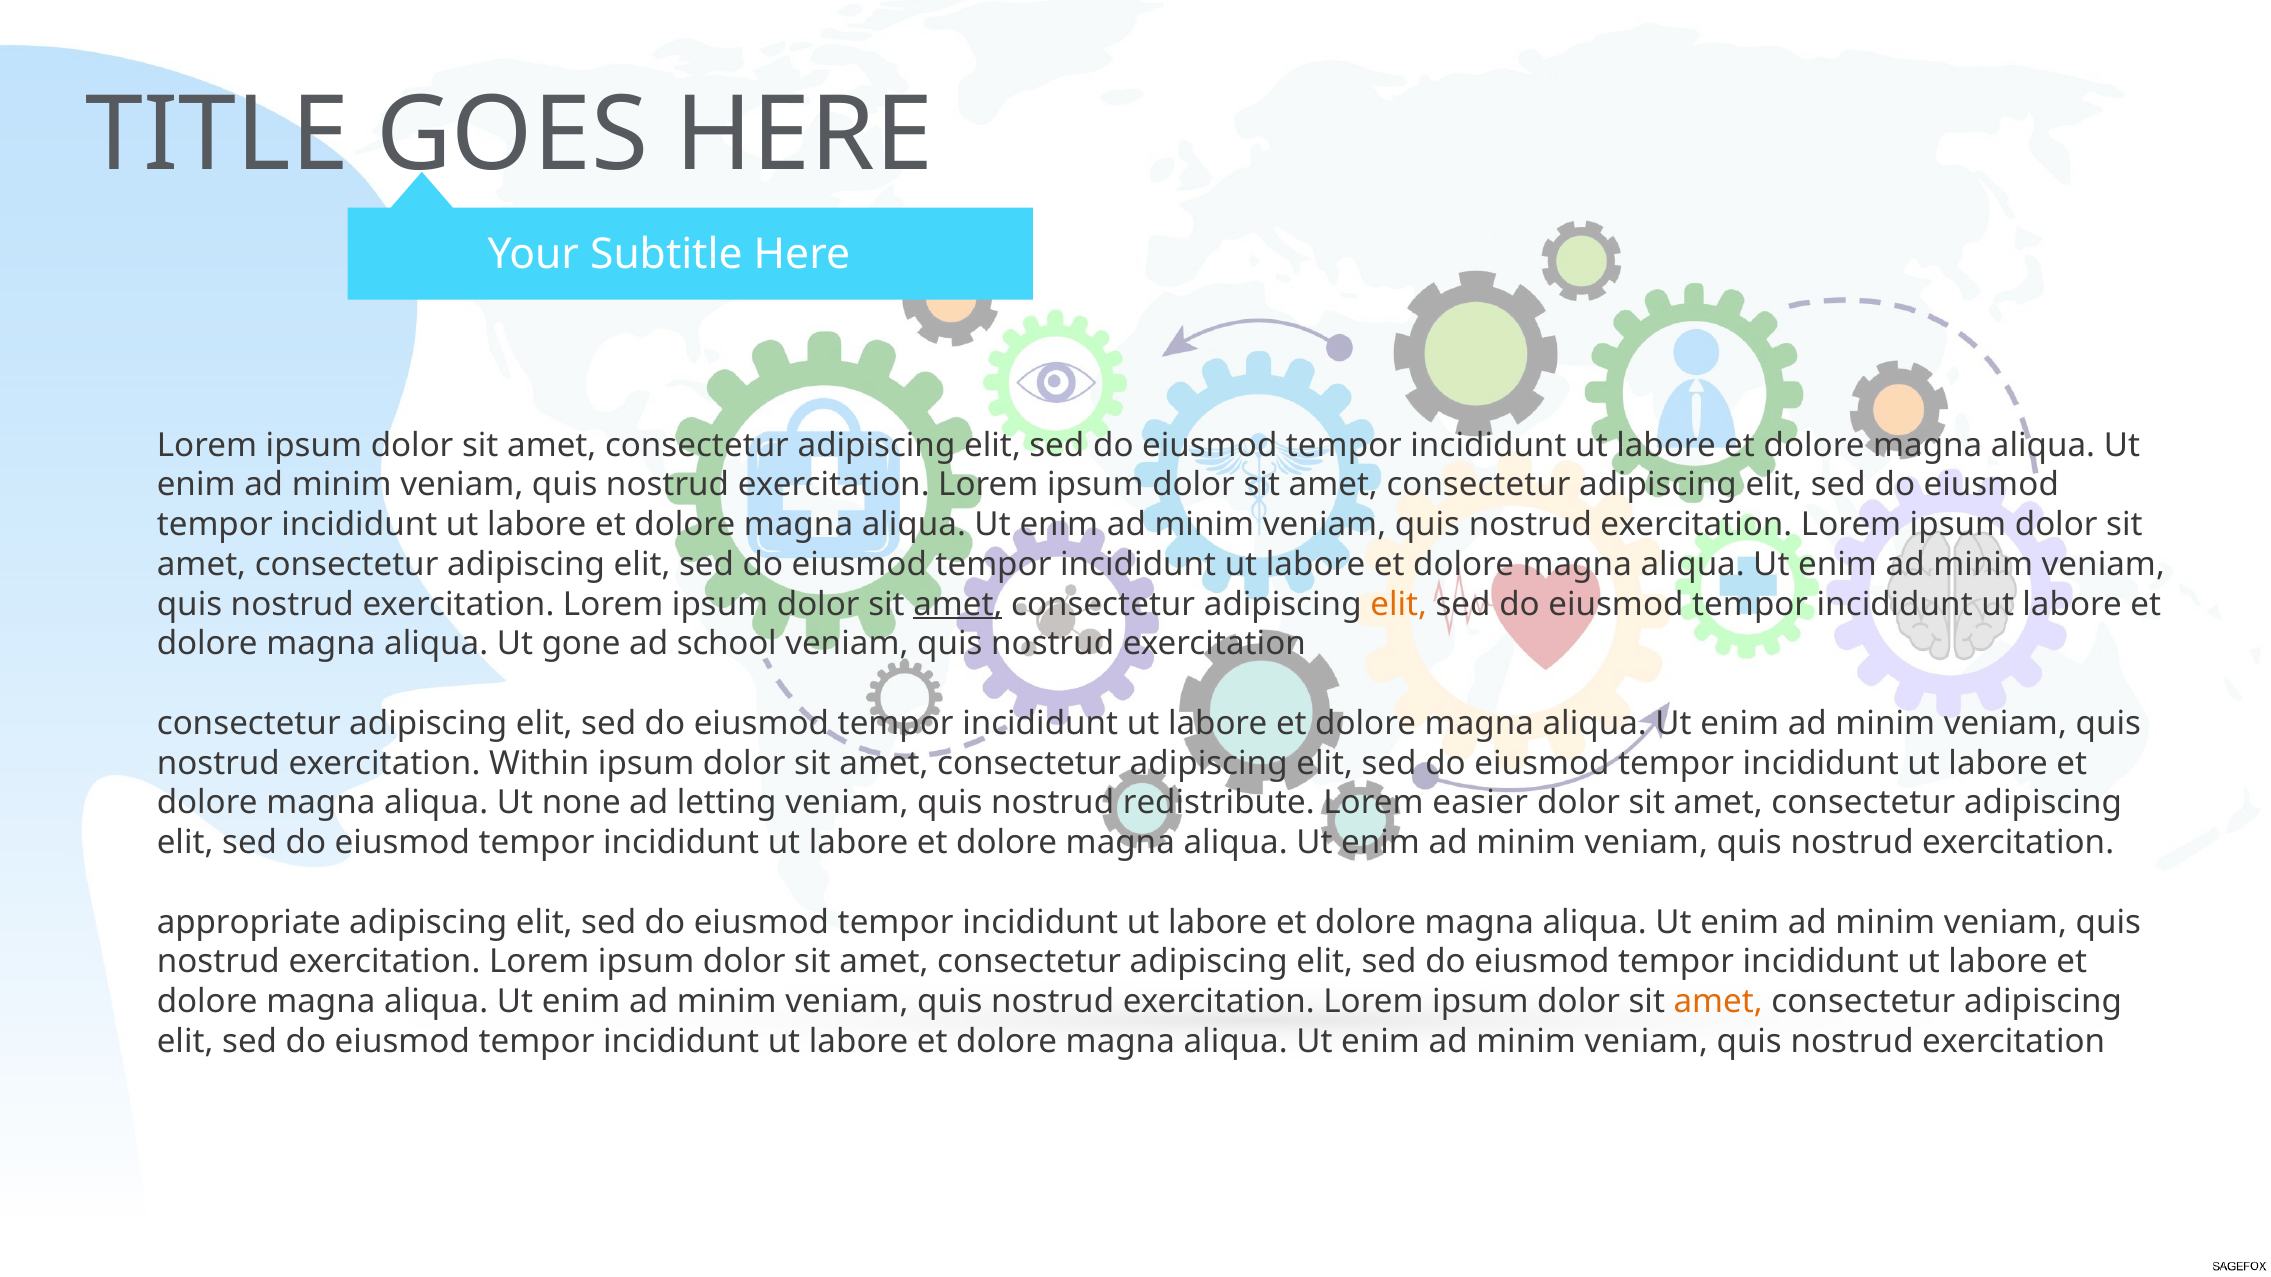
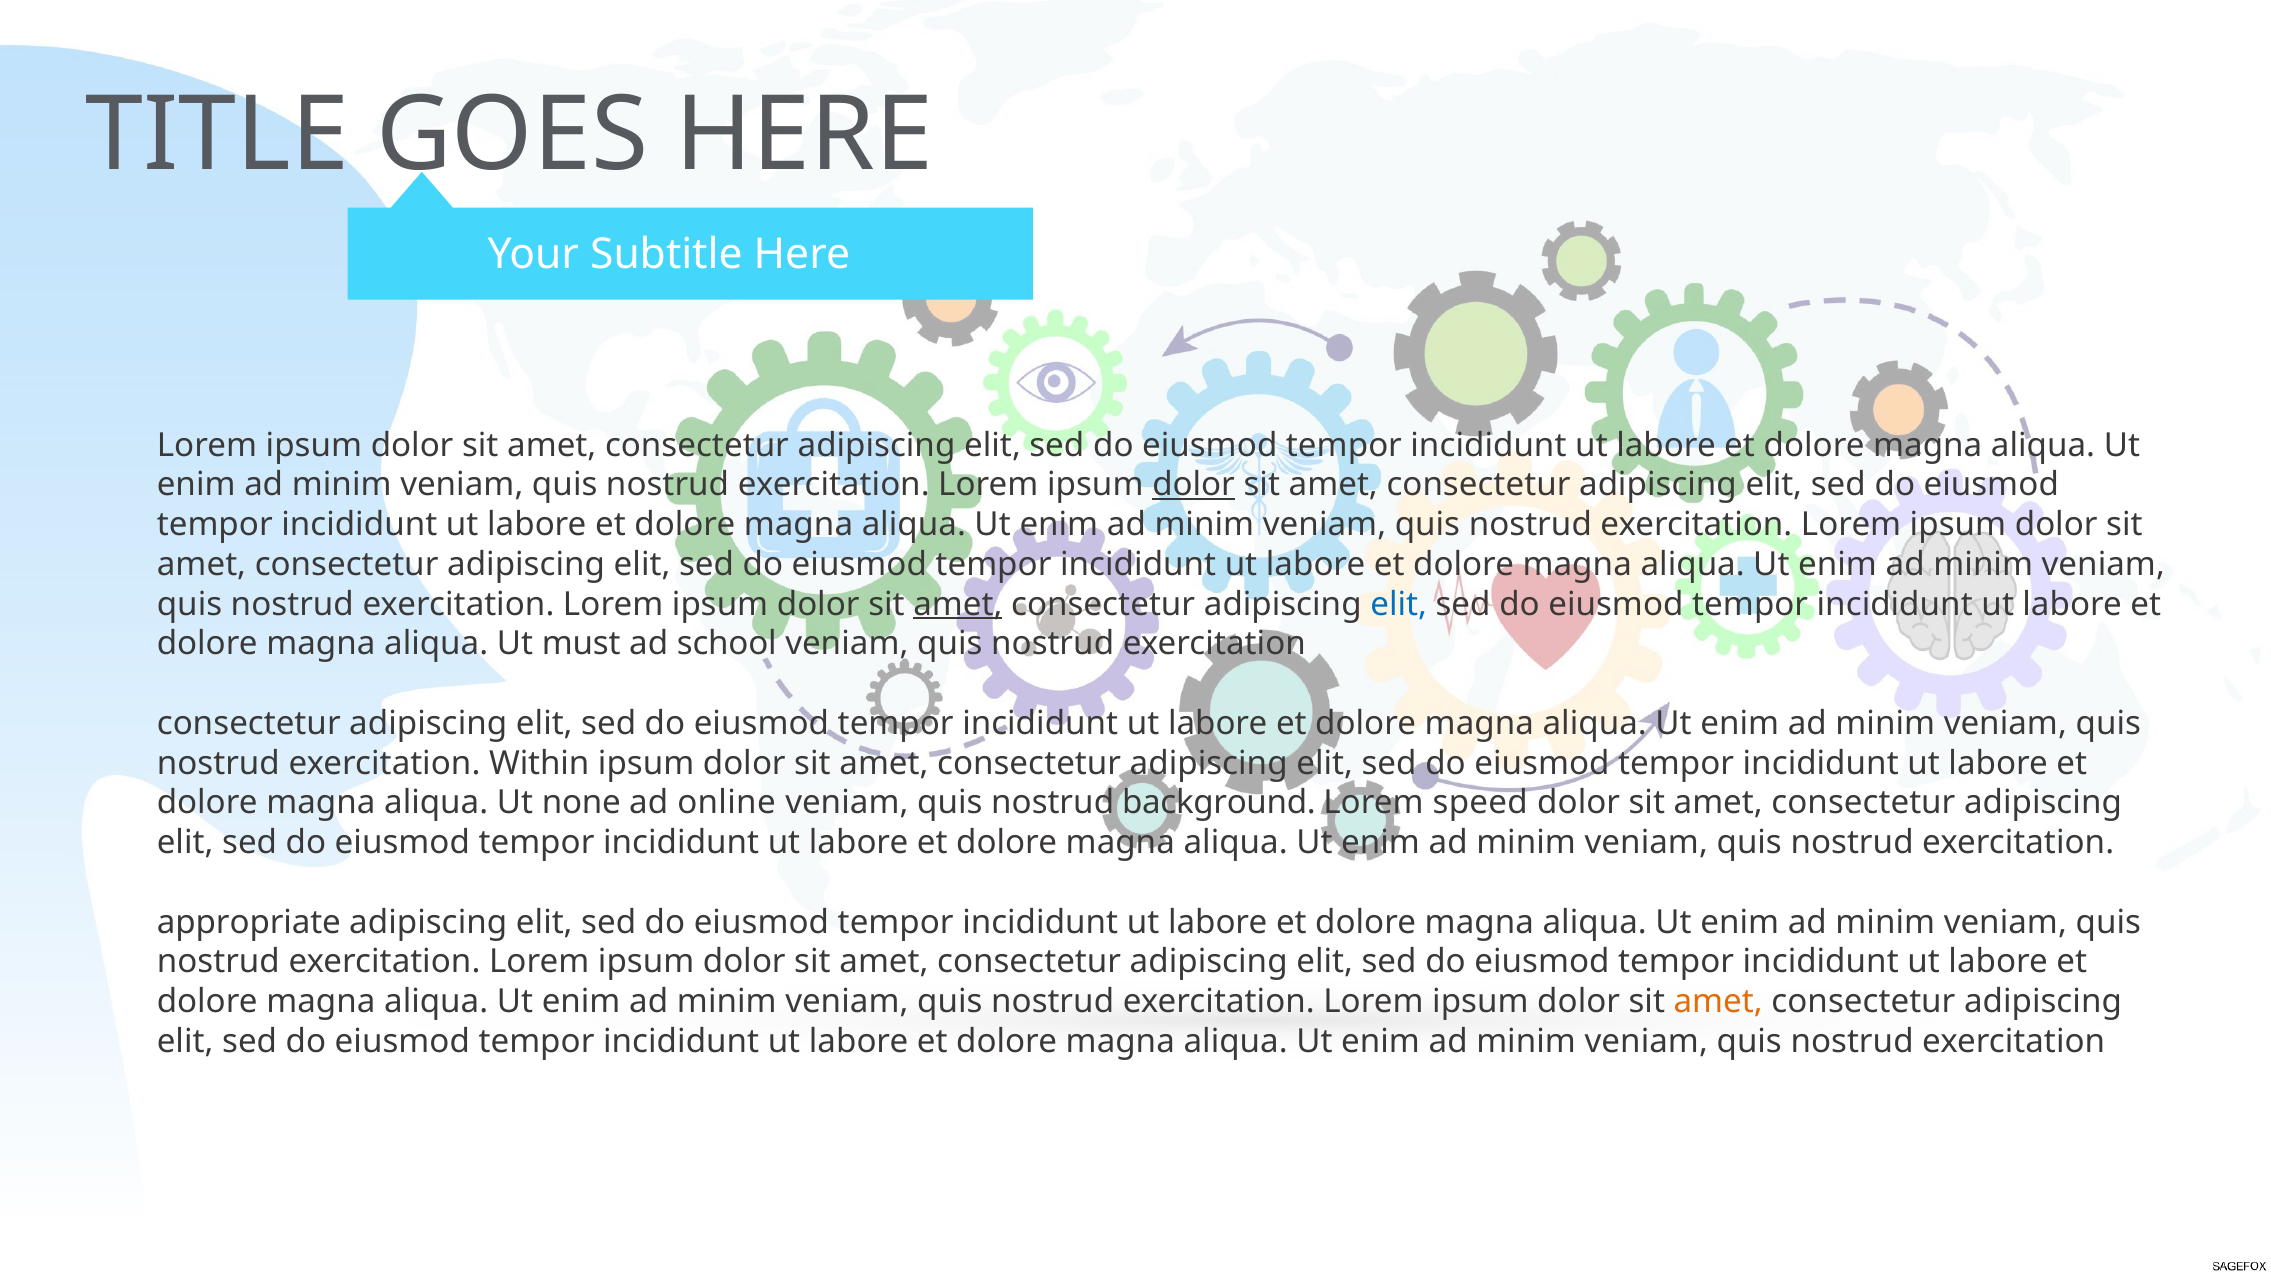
dolor underline: none -> present (1194, 485)
elit colour: orange -> blue (1399, 604)
gone: gone -> must (581, 644)
letting: letting -> online (727, 803)
redistribute: redistribute -> background (1219, 803)
easier: easier -> speed (1480, 803)
